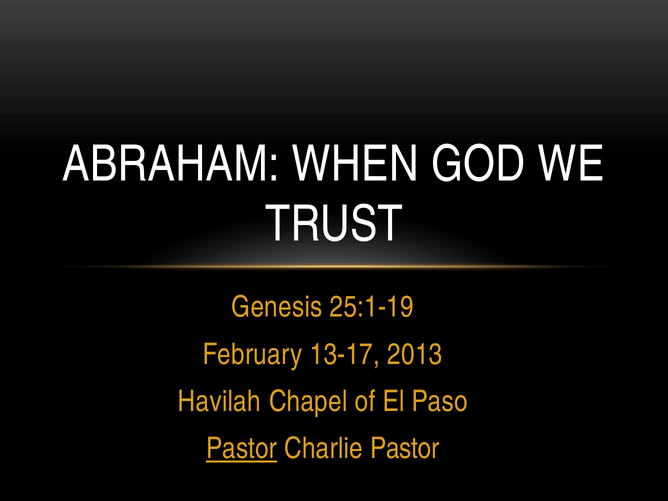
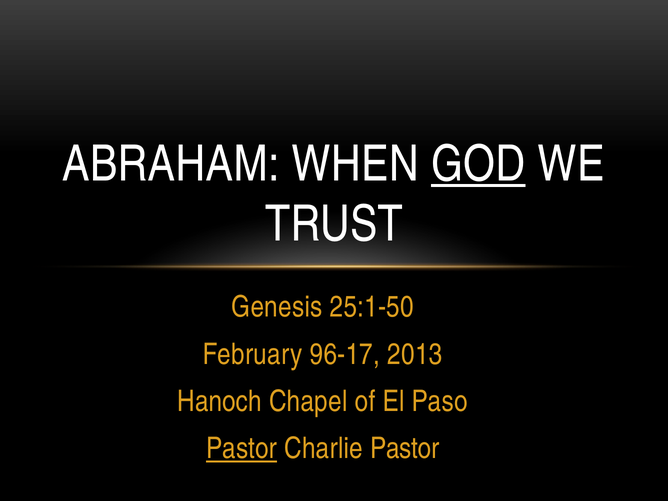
GOD underline: none -> present (478, 164)
25:1-19: 25:1-19 -> 25:1-50 (372, 307)
13-17: 13-17 -> 96-17 (345, 354)
Havilah: Havilah -> Hanoch (219, 401)
